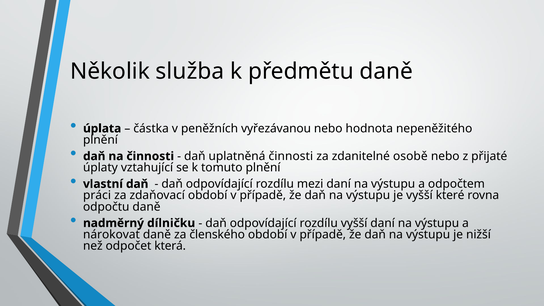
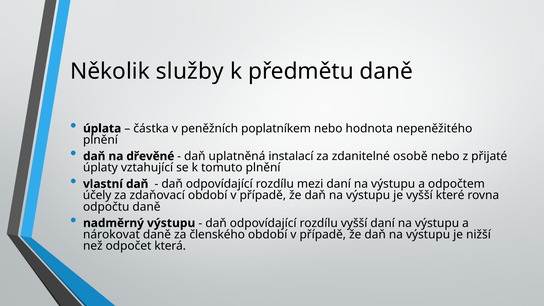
služba: služba -> služby (190, 71)
vyřezávanou: vyřezávanou -> poplatníkem (276, 129)
na činnosti: činnosti -> dřevěné (150, 156)
uplatněná činnosti: činnosti -> instalací (291, 156)
práci: práci -> účely (97, 195)
nadměrný dílničku: dílničku -> výstupu (171, 223)
